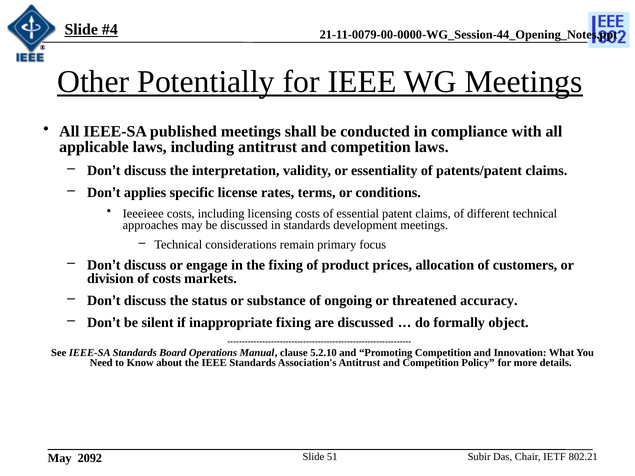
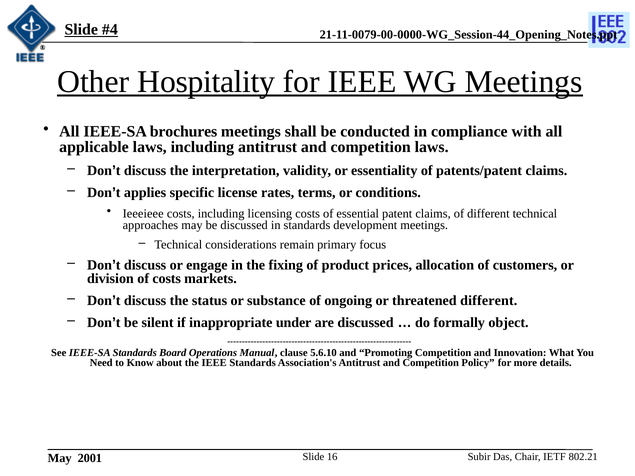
Potentially: Potentially -> Hospitality (206, 82)
published: published -> brochures (184, 132)
threatened accuracy: accuracy -> different (489, 301)
inappropriate fixing: fixing -> under (294, 323)
5.2.10: 5.2.10 -> 5.6.10 (324, 353)
51: 51 -> 16 (332, 457)
2092: 2092 -> 2001 (90, 458)
